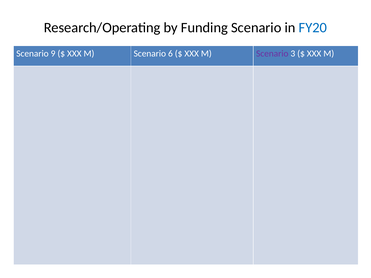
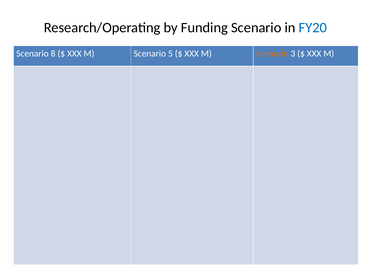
9: 9 -> 8 (53, 53)
6: 6 -> 5 (170, 53)
Scenario colour: purple -> orange (272, 53)
